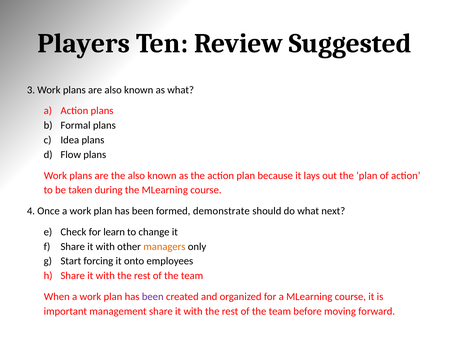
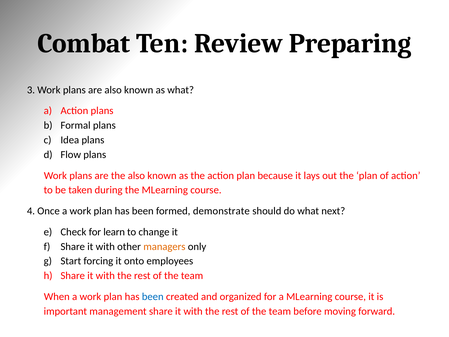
Players: Players -> Combat (84, 43)
Suggested: Suggested -> Preparing (350, 43)
been colour: purple -> blue (153, 296)
